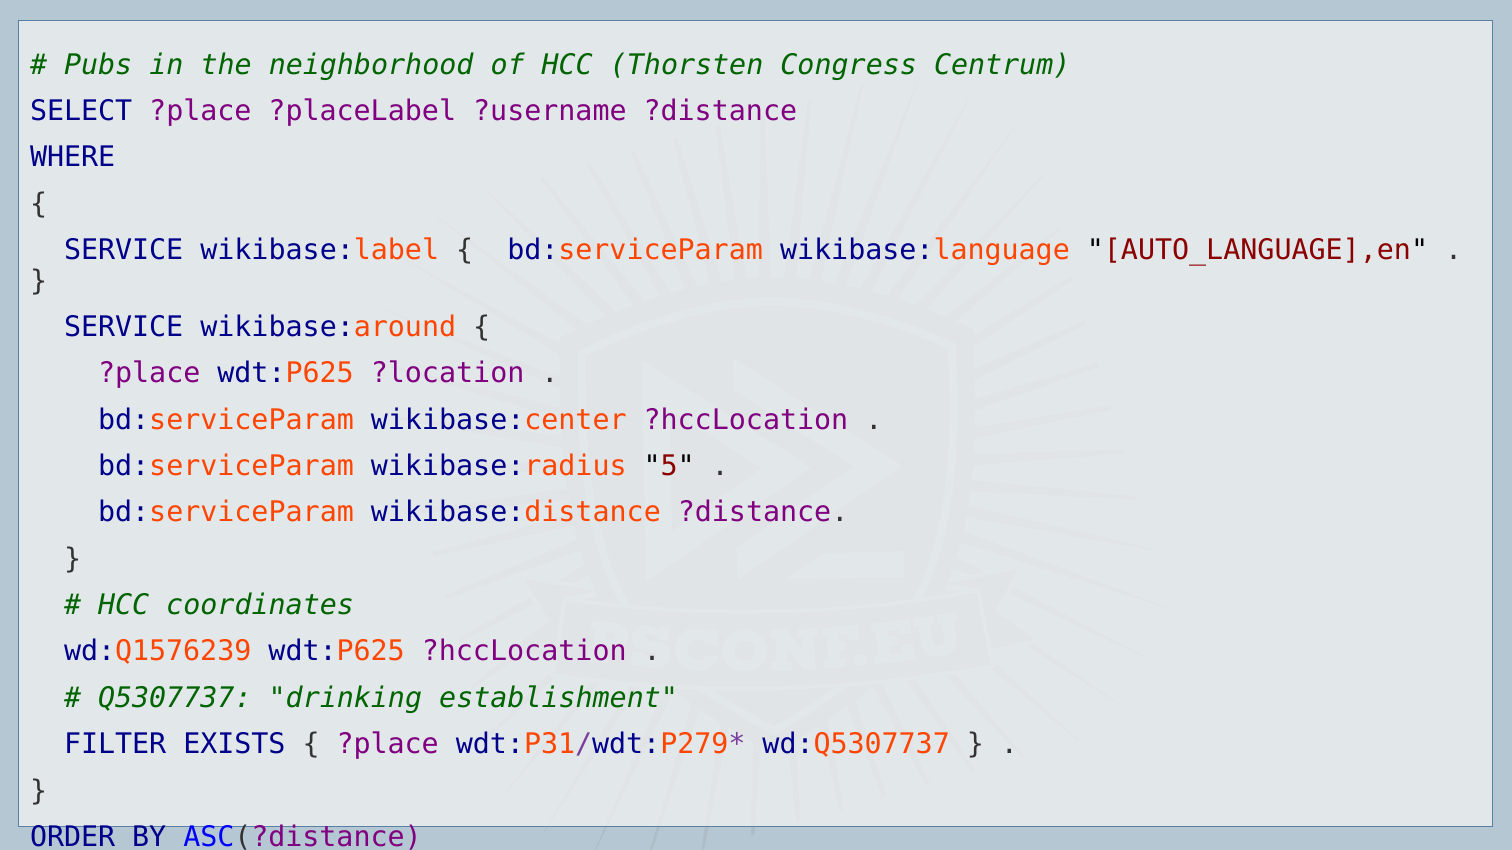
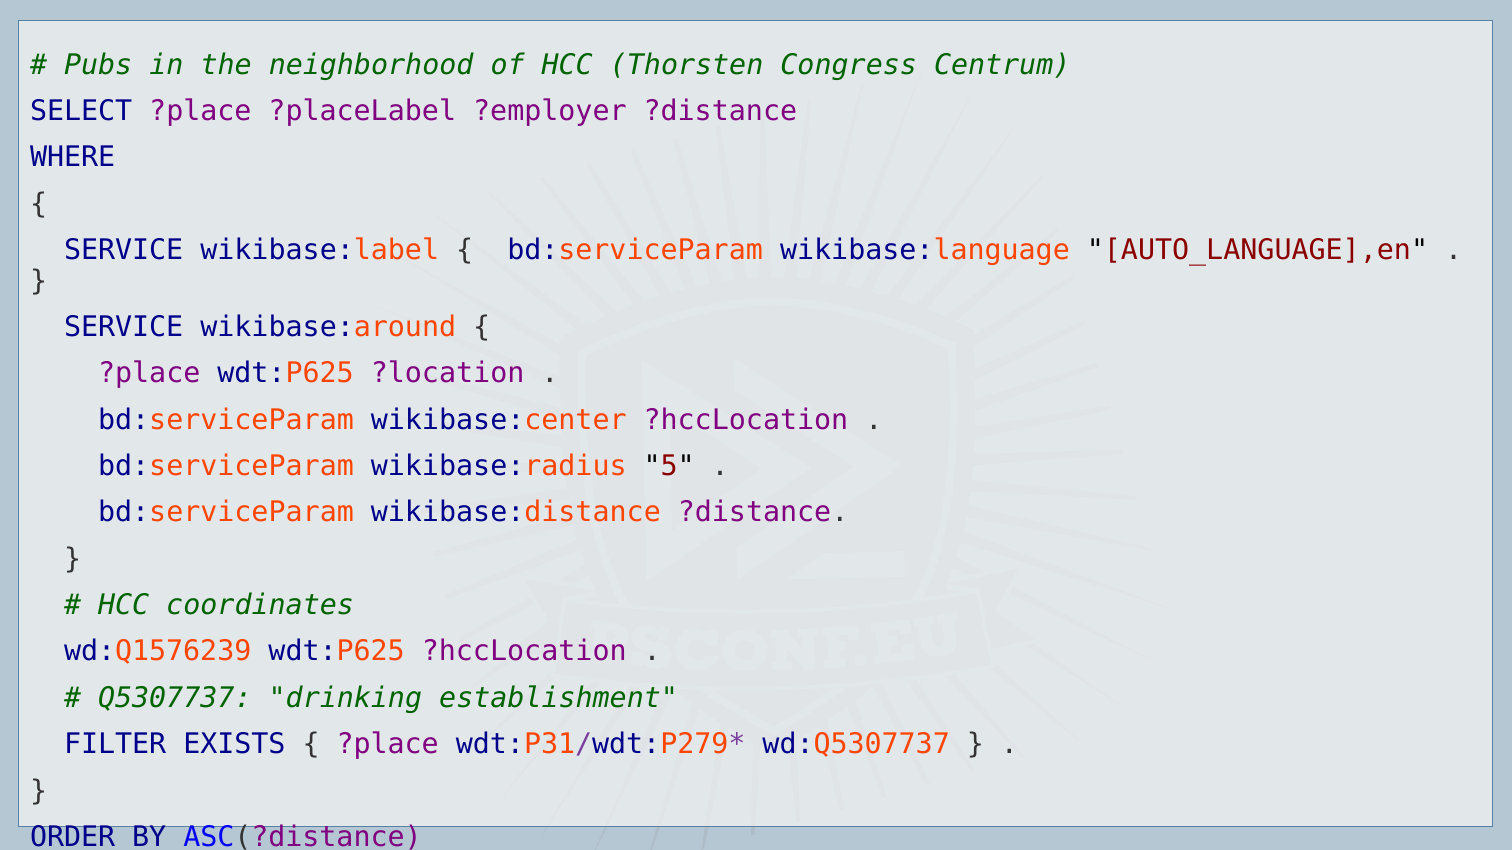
?username: ?username -> ?employer (550, 111)
